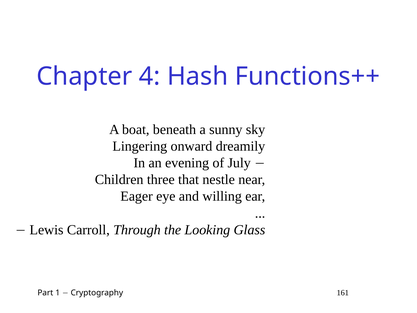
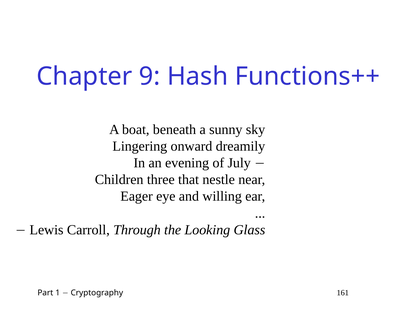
4: 4 -> 9 (150, 76)
